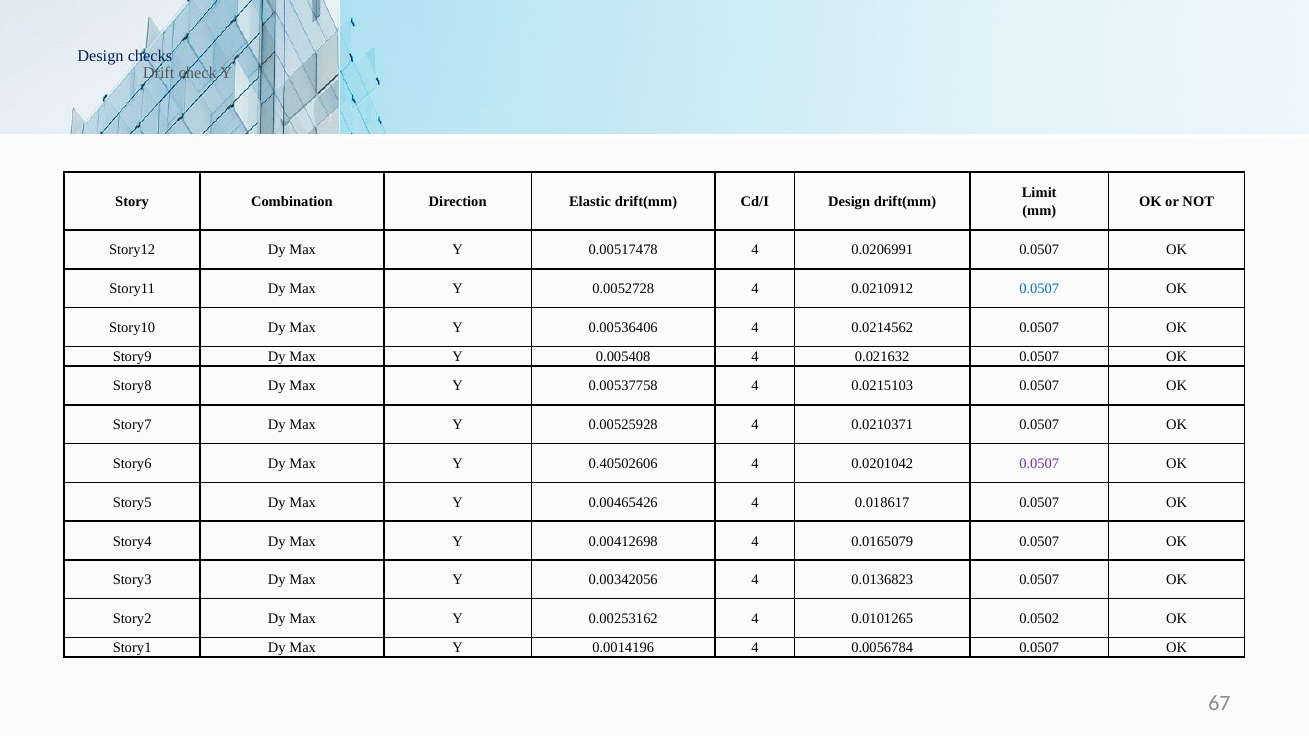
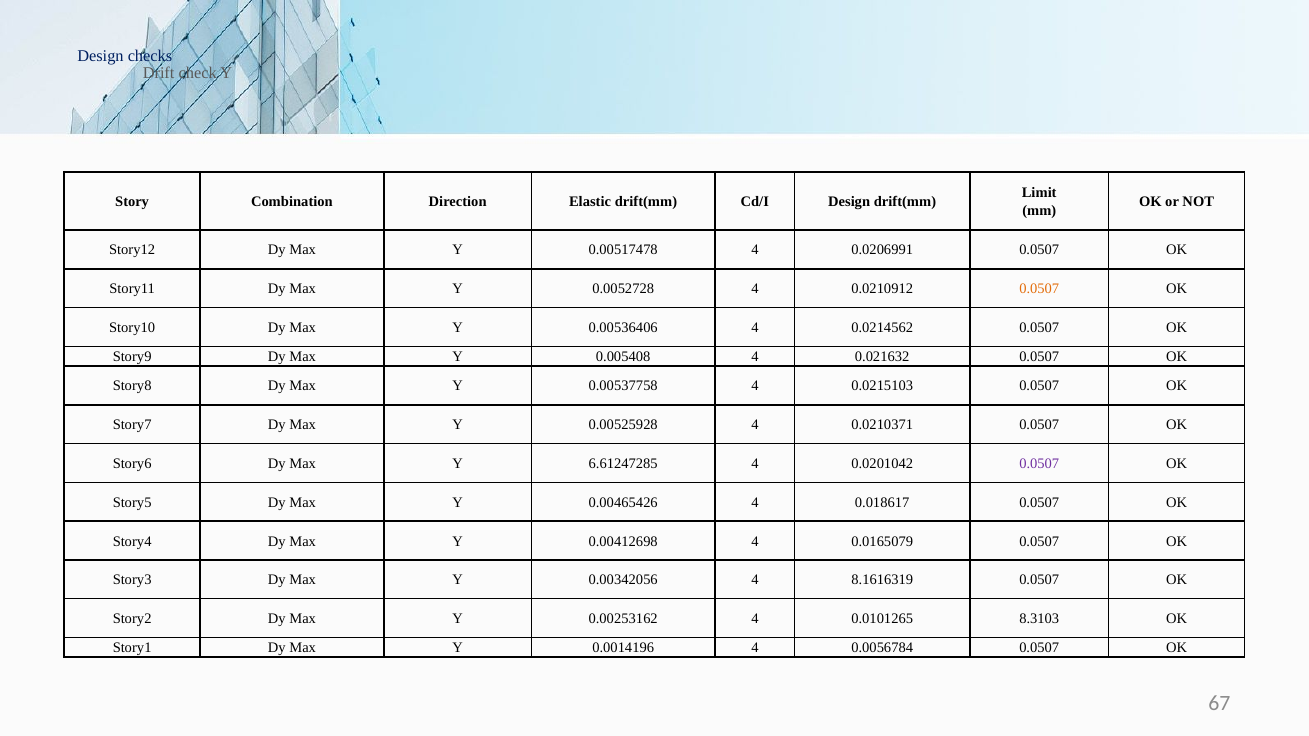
0.0507 colour: blue -> orange (1039, 289)
0.40502606: 0.40502606 -> 6.61247285 (623, 464)
0.0136823: 0.0136823 -> 8.1616319 (882, 580)
0.0502: 0.0502 -> 8.3103 (1039, 619)
